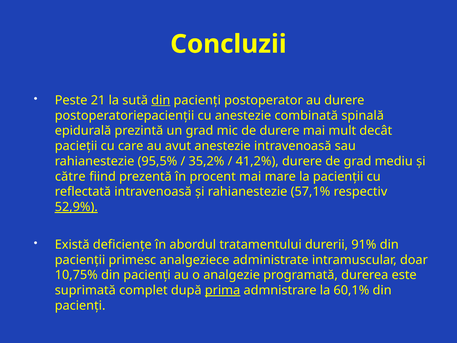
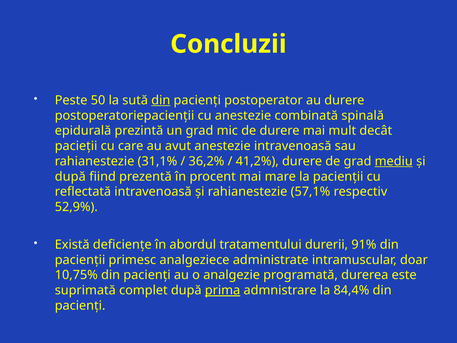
21: 21 -> 50 (98, 100)
95,5%: 95,5% -> 31,1% (157, 161)
35,2%: 35,2% -> 36,2% (206, 161)
mediu underline: none -> present (394, 161)
către: către -> după (70, 176)
52,9% underline: present -> none (76, 207)
60,1%: 60,1% -> 84,4% (351, 290)
